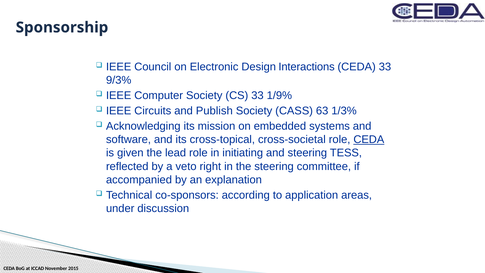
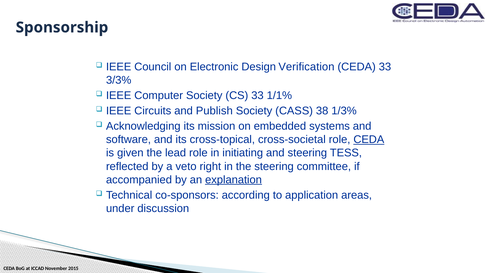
Interactions: Interactions -> Verification (306, 67)
9/3%: 9/3% -> 3/3% (119, 80)
1/9%: 1/9% -> 1/1% (279, 96)
63: 63 -> 38 (322, 111)
explanation underline: none -> present (234, 180)
